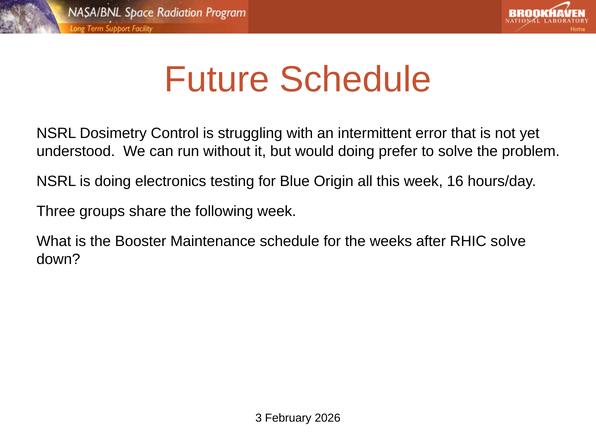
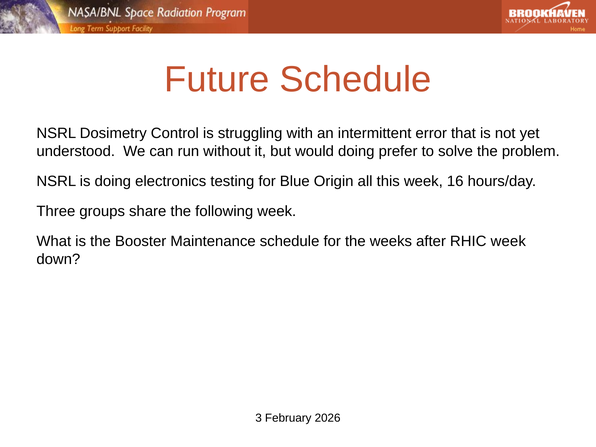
RHIC solve: solve -> week (508, 241)
